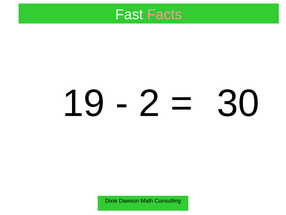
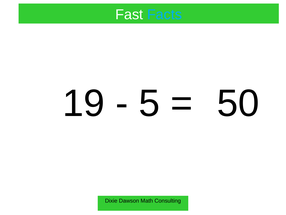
Facts colour: pink -> light blue (165, 15)
2: 2 -> 5 (149, 103)
30: 30 -> 50 (238, 103)
